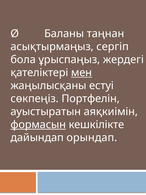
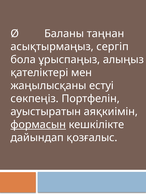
жердегі: жердегі -> алыңыз (123, 60)
мен underline: present -> none (82, 72)
орындап: орындап -> қозғалыс (92, 137)
